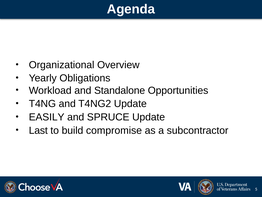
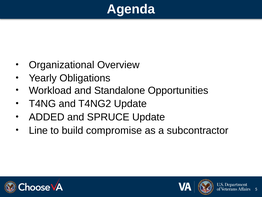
EASILY: EASILY -> ADDED (47, 117)
Last: Last -> Line (38, 130)
